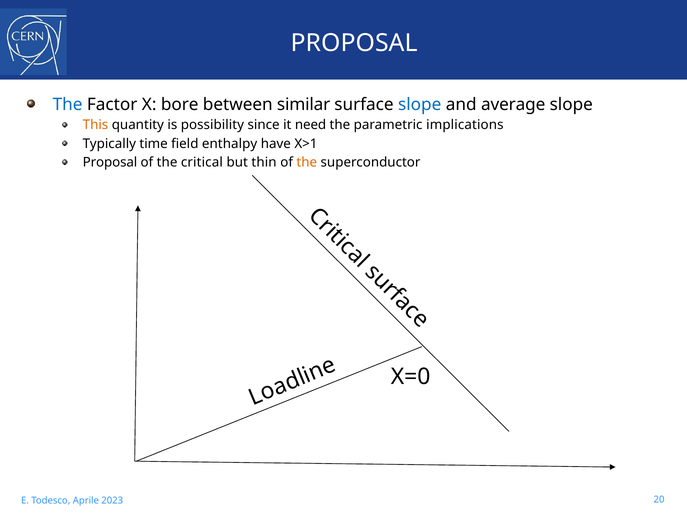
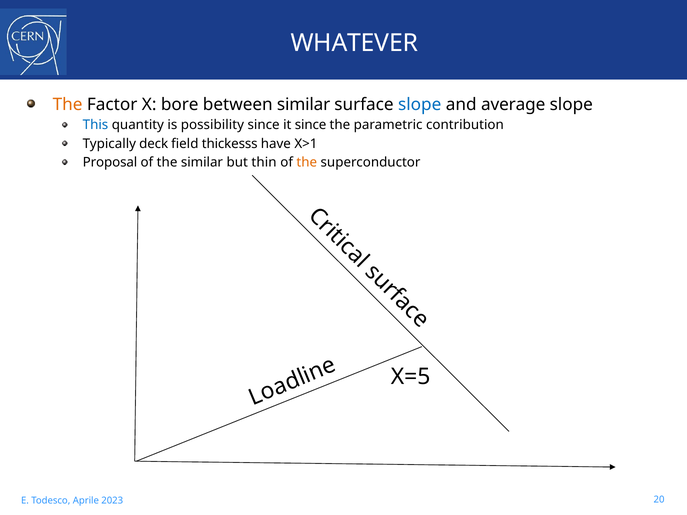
PROPOSAL: PROPOSAL -> WHATEVER (354, 43)
The colour: blue -> orange (68, 104)
This colour: orange -> blue (95, 125)
it need: need -> since (311, 125)
implications: implications -> contribution (465, 125)
time: time -> deck (154, 144)
enthalpy: enthalpy -> thickesss (230, 144)
the critical: critical -> similar (202, 163)
X=0: X=0 -> X=5 (411, 377)
